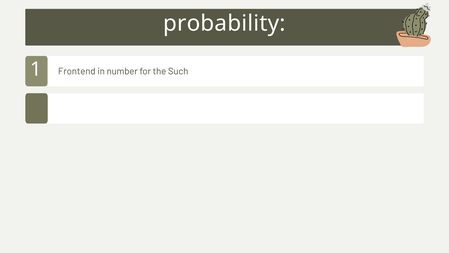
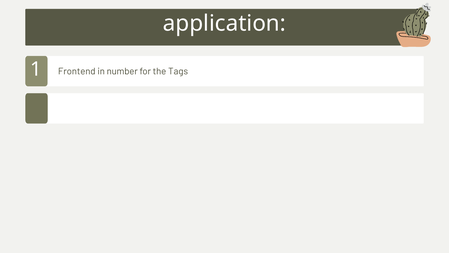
probability: probability -> application (224, 23)
Such: Such -> Tags (178, 71)
